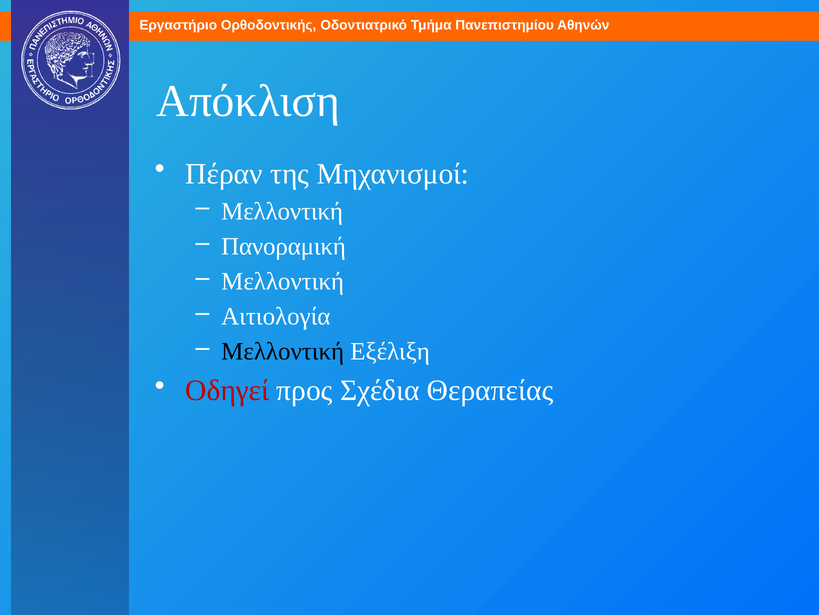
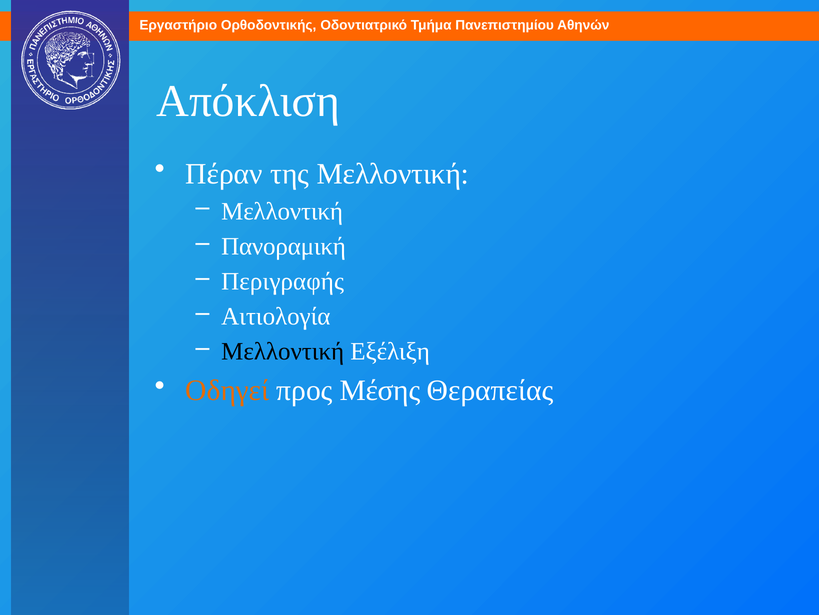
της Μηχανισμοί: Μηχανισμοί -> Μελλοντική (393, 174)
Μελλοντική: Μελλοντική -> Περιγραφής (283, 281)
Οδηγεί colour: red -> orange (227, 390)
Σχέδια: Σχέδια -> Μέσης (380, 390)
